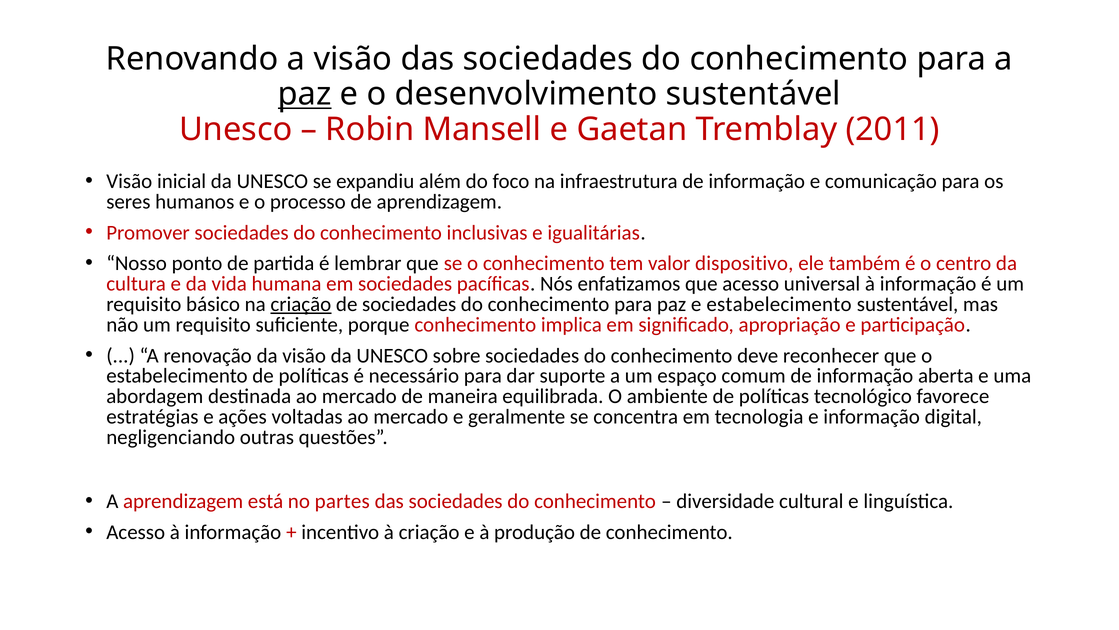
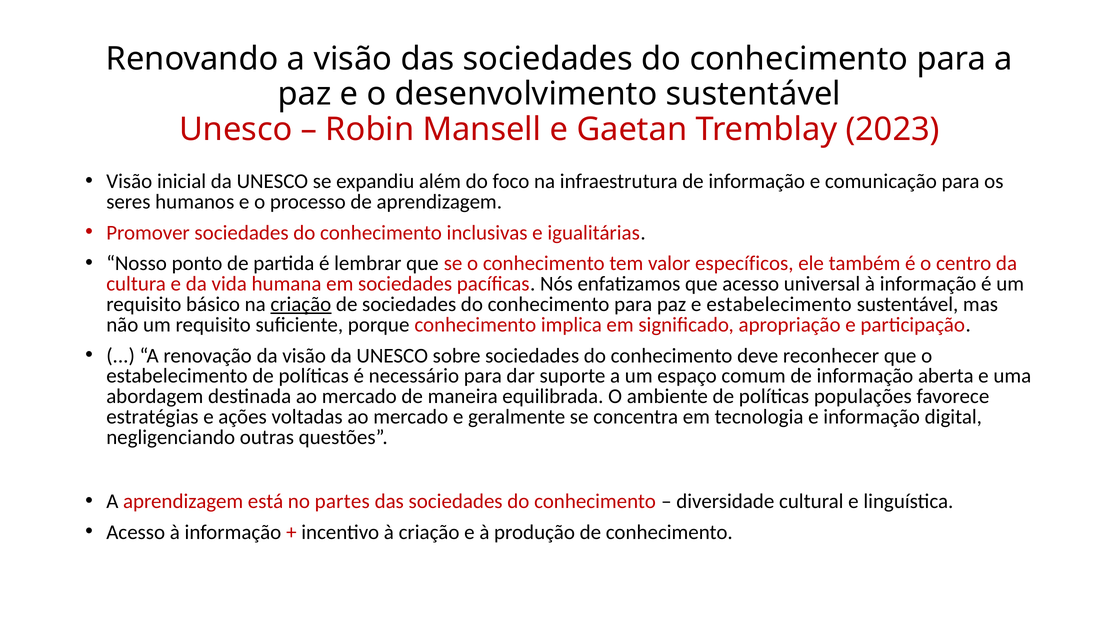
paz underline: present -> none (305, 94)
2011: 2011 -> 2023 (893, 129)
dispositivo: dispositivo -> específicos (744, 263)
tecnológico: tecnológico -> populações (863, 396)
